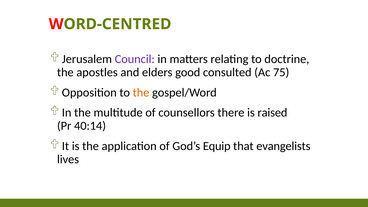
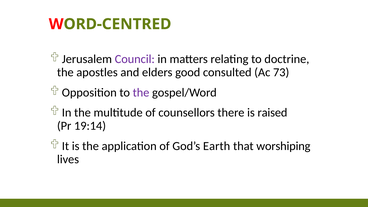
75: 75 -> 73 (281, 72)
the colour: orange -> purple (141, 92)
40:14: 40:14 -> 19:14 (90, 126)
Equip: Equip -> Earth (217, 146)
evangelists: evangelists -> worshiping (283, 146)
